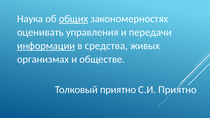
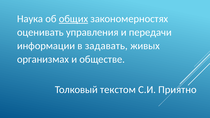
информации underline: present -> none (46, 46)
средства: средства -> задавать (106, 46)
Толковый приятно: приятно -> текстом (118, 90)
